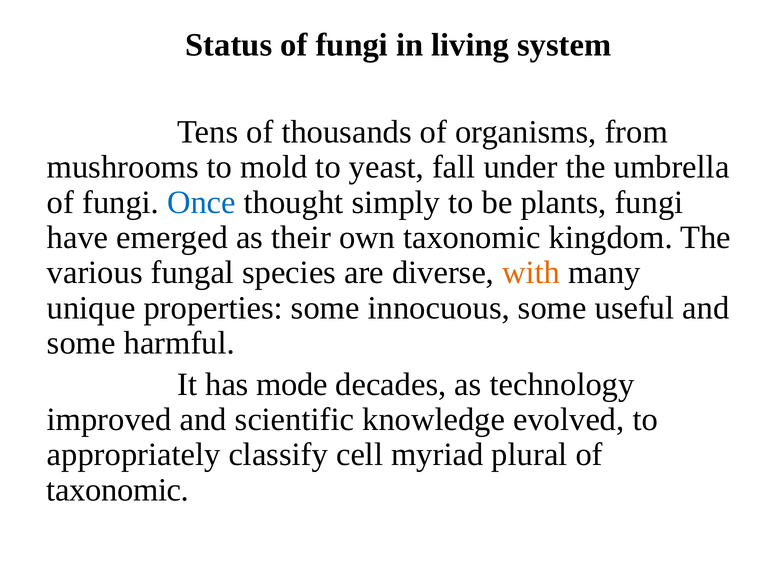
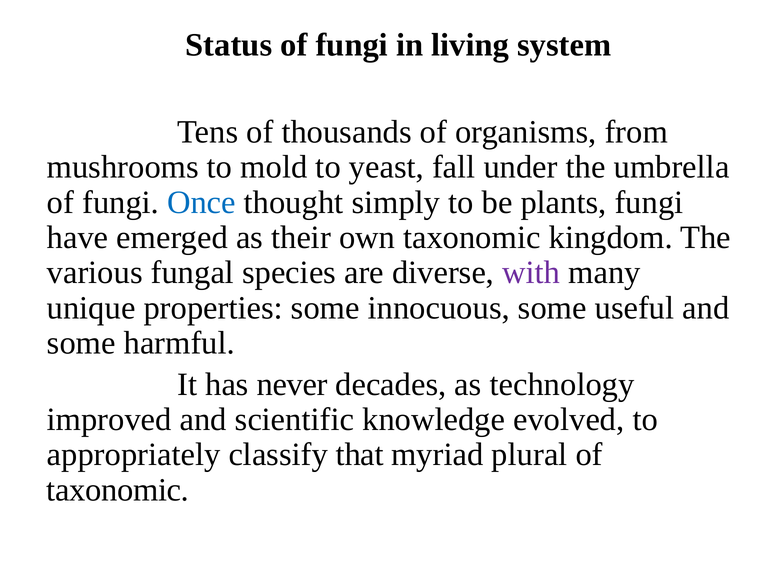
with colour: orange -> purple (531, 273)
mode: mode -> never (292, 385)
cell: cell -> that (360, 455)
